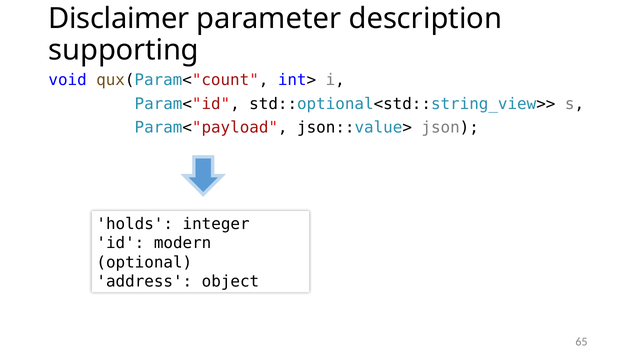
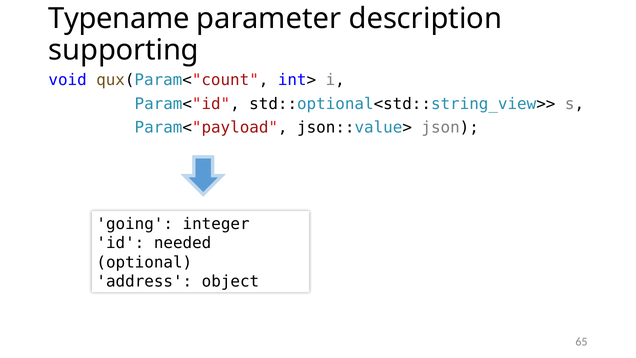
Disclaimer: Disclaimer -> Typename (119, 19)
holds: holds -> going (135, 224)
modern: modern -> needed (183, 243)
